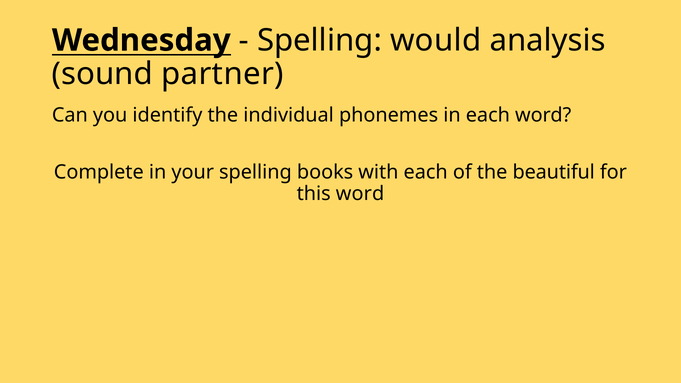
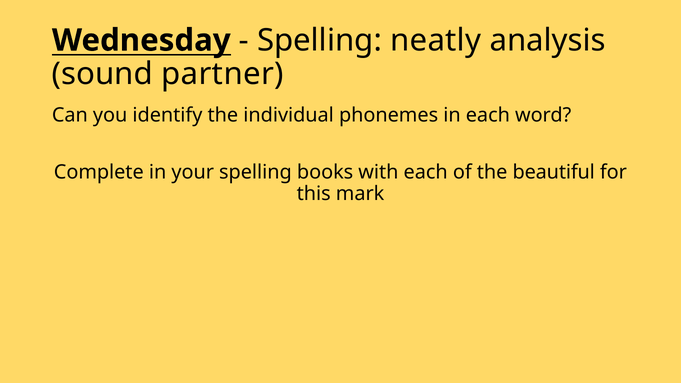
would: would -> neatly (436, 40)
this word: word -> mark (360, 194)
